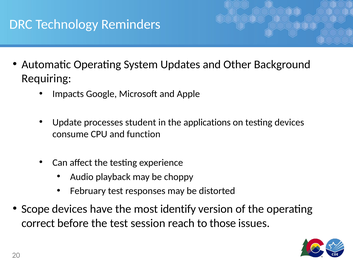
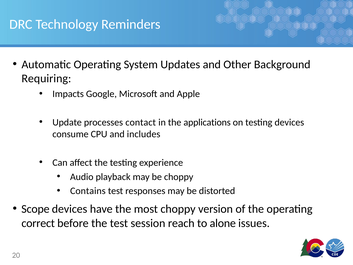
student: student -> contact (141, 122)
function: function -> includes (144, 134)
February: February -> Contains (88, 191)
most identify: identify -> choppy (178, 209)
those: those -> alone (223, 223)
